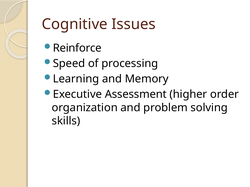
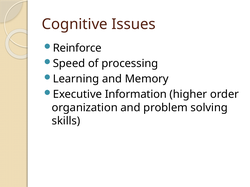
Assessment: Assessment -> Information (136, 95)
